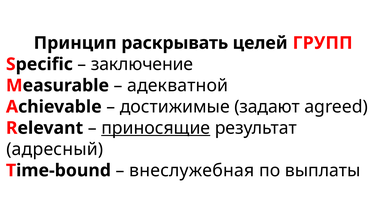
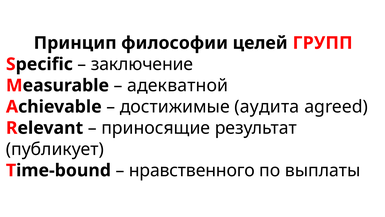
раскрывать: раскрывать -> философии (175, 43)
задают: задают -> аудита (267, 107)
приносящие underline: present -> none (156, 128)
адресный: адресный -> публикует (55, 149)
внеслужебная: внеслужебная -> нравственного (192, 170)
